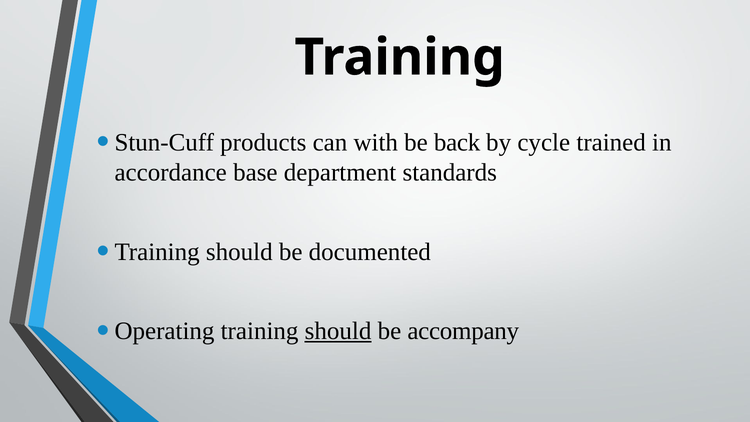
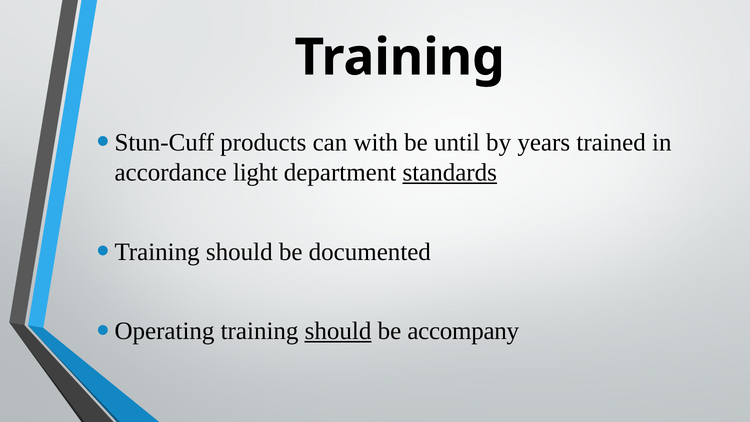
back: back -> until (457, 142)
cycle: cycle -> years (544, 142)
base: base -> light (255, 172)
standards underline: none -> present (450, 172)
